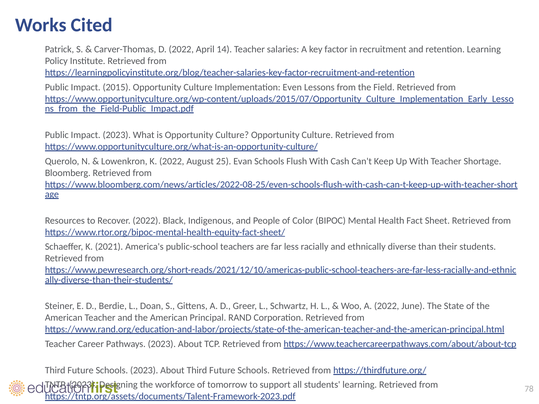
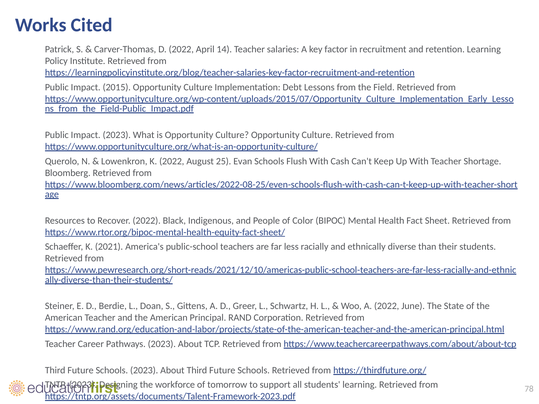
Even: Even -> Debt (292, 87)
